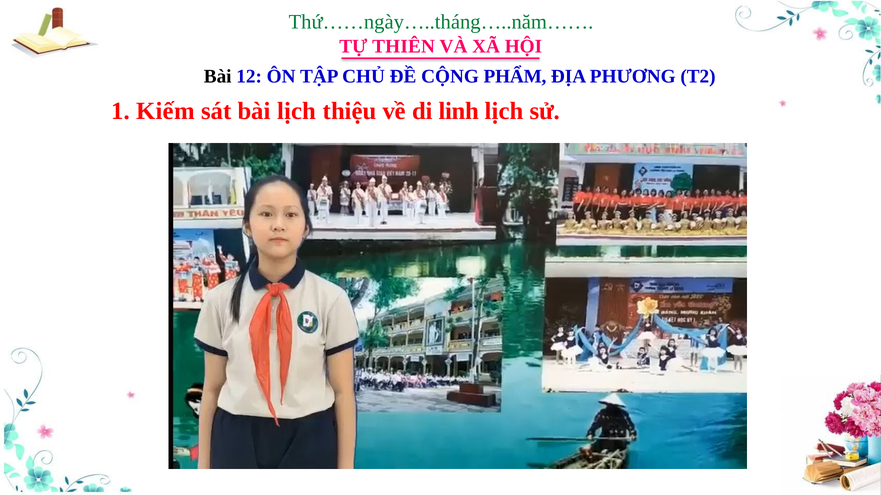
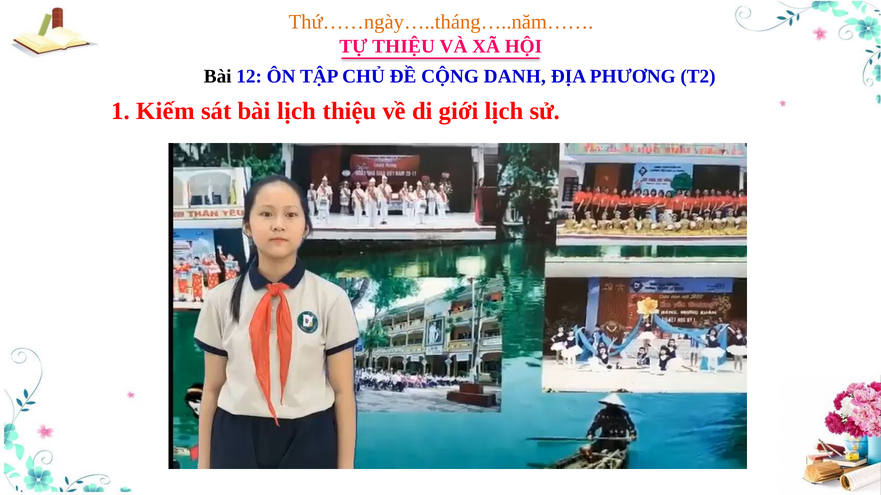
Thứ……ngày…..tháng…..năm…… colour: green -> orange (441, 22)
TỰ THIÊN: THIÊN -> THIỆU (404, 46)
PHẨM: PHẨM -> DANH (515, 76)
linh: linh -> giới (459, 111)
